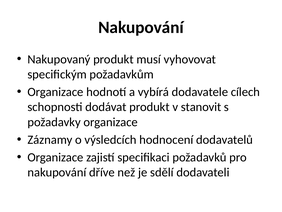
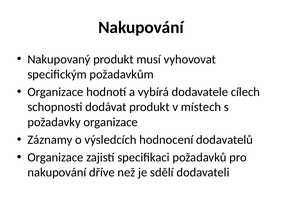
stanovit: stanovit -> místech (201, 107)
